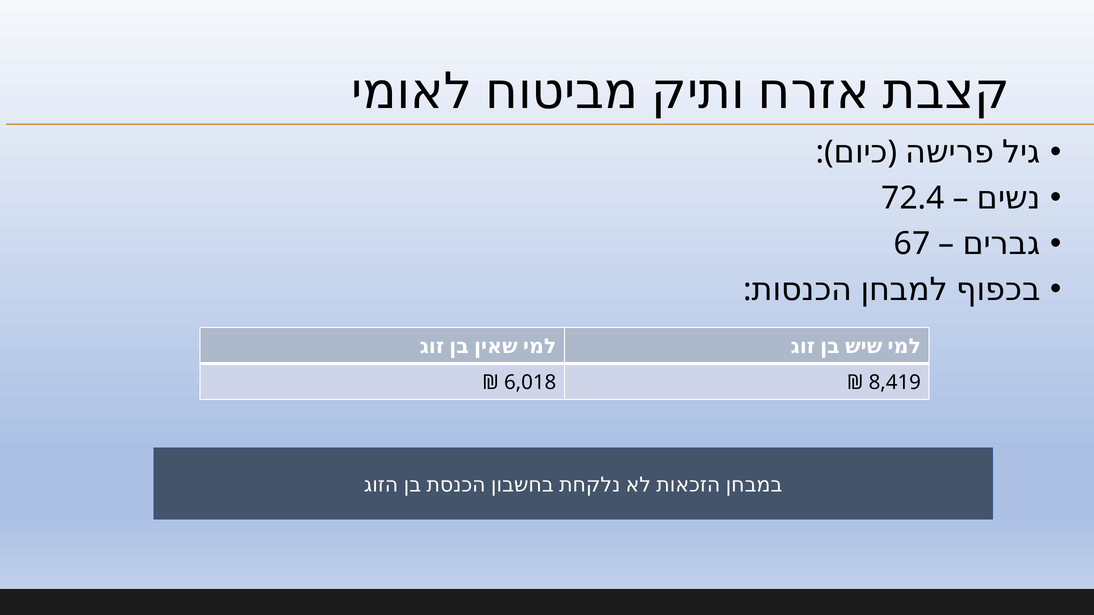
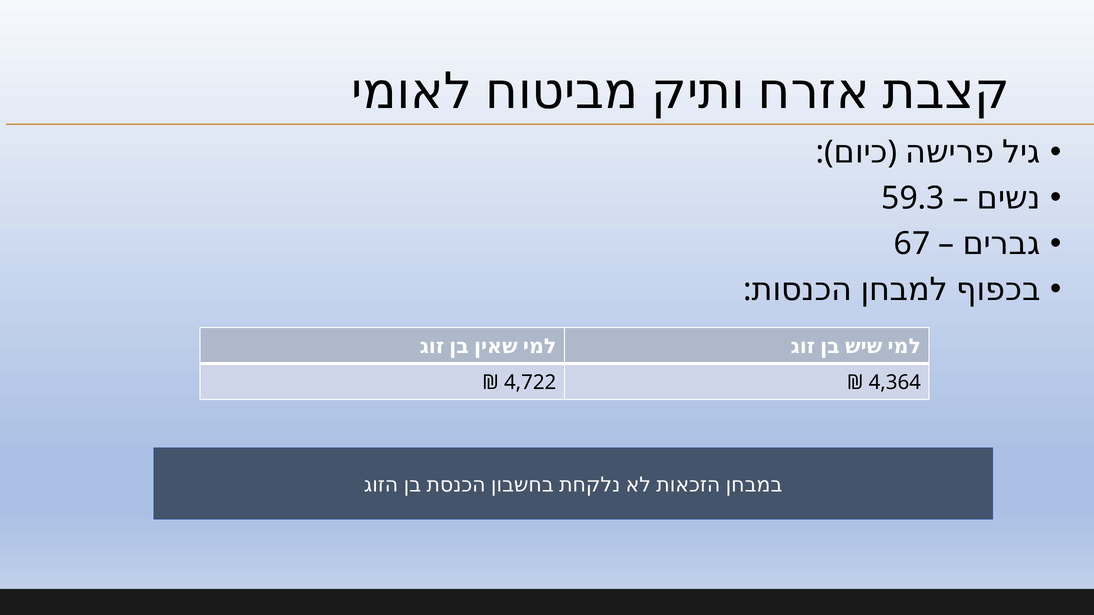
72.4: 72.4 -> 59.3 (913, 198)
6,018: 6,018 -> 4,722 (530, 383)
8,419: 8,419 -> 4,364 (895, 383)
